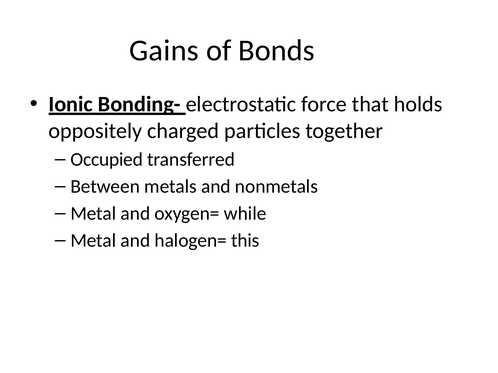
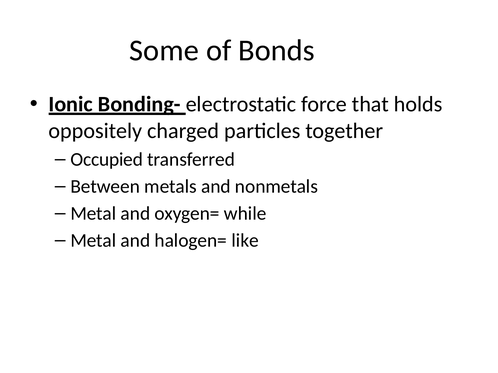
Gains: Gains -> Some (164, 51)
this: this -> like (245, 241)
